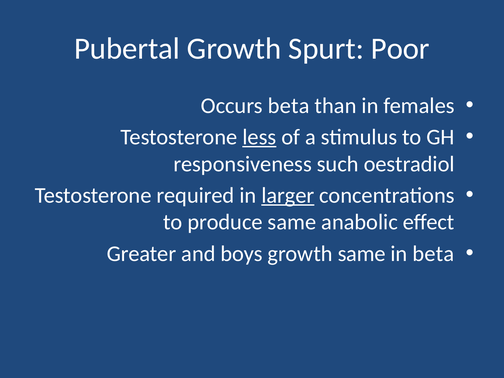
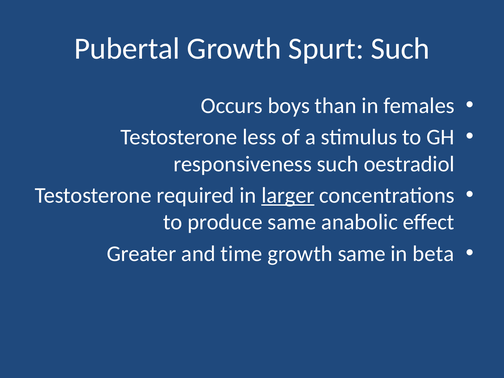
Spurt Poor: Poor -> Such (400, 49)
Occurs beta: beta -> boys (289, 106)
less underline: present -> none (259, 137)
boys: boys -> time (242, 254)
